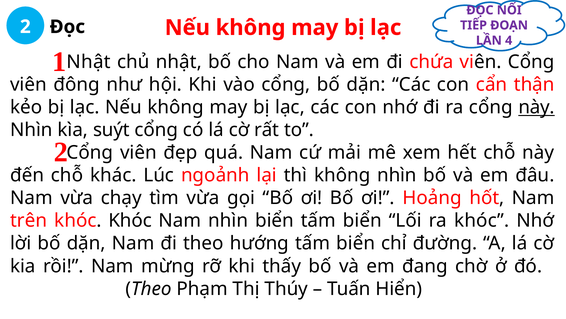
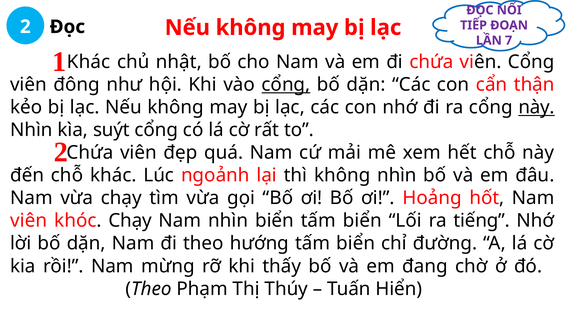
4: 4 -> 7 (509, 40)
Nhật: Nhật -> Khác (89, 62)
cổng underline: none -> present (286, 84)
Cổng: Cổng -> Chứa (90, 152)
trên: trên -> viên (29, 220)
khóc Khóc: Khóc -> Chạy (130, 220)
ra khóc: khóc -> tiếng (482, 220)
